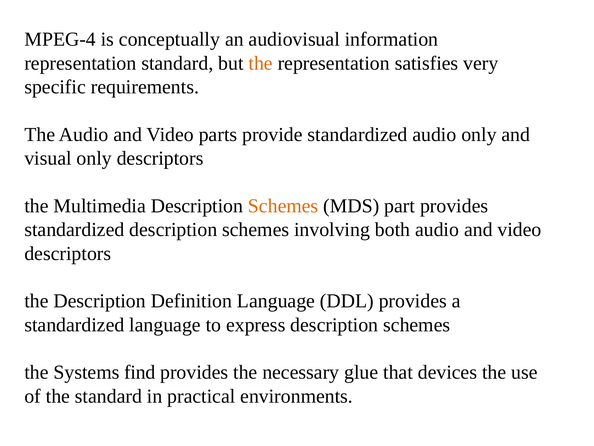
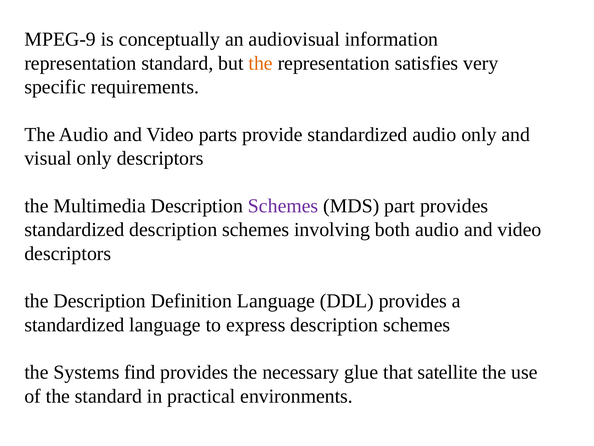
MPEG-4: MPEG-4 -> MPEG-9 (60, 39)
Schemes colour: orange -> purple (283, 206)
devices: devices -> satellite (448, 372)
